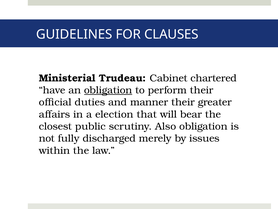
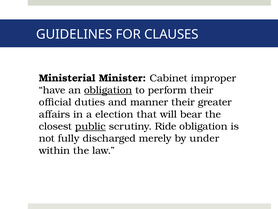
Trudeau: Trudeau -> Minister (123, 78)
chartered: chartered -> improper (214, 78)
public underline: none -> present (90, 126)
Also: Also -> Ride (166, 126)
issues: issues -> under (204, 138)
